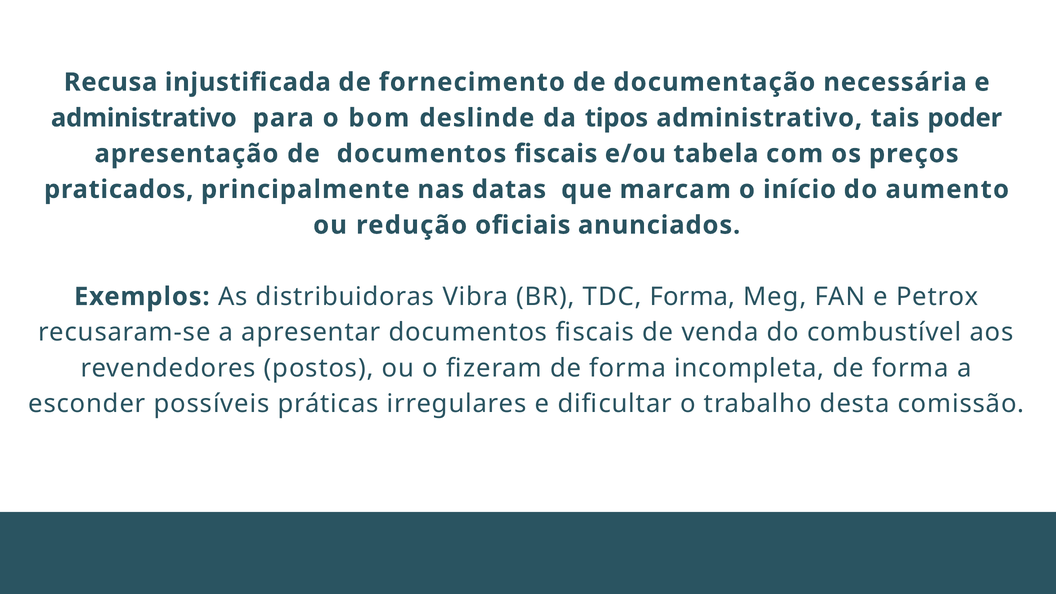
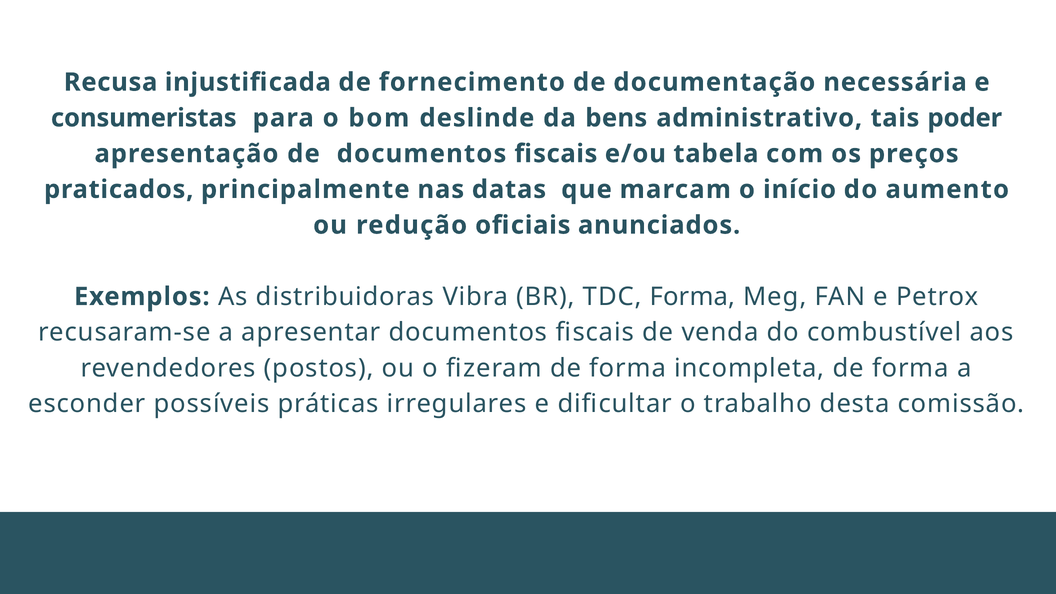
administrativo: administrativo -> consumeristas (144, 118)
tipos: tipos -> bens (616, 118)
